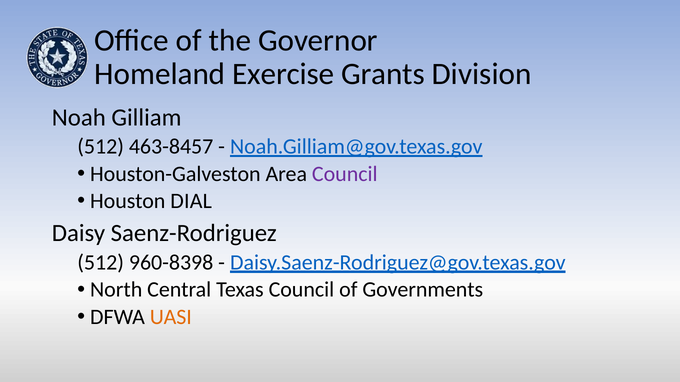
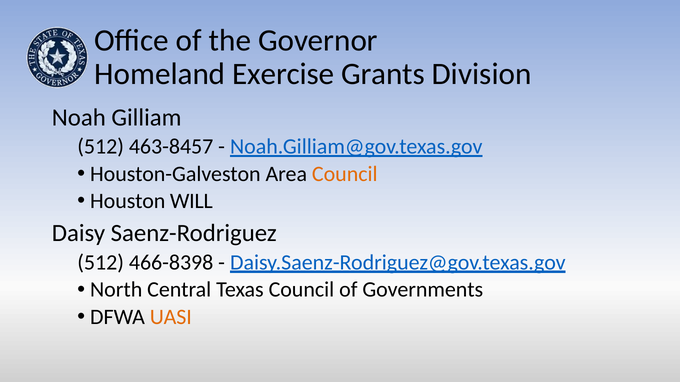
Council colour: purple -> orange (345, 174)
DIAL: DIAL -> WILL (191, 201)
960-8398: 960-8398 -> 466-8398 (171, 263)
